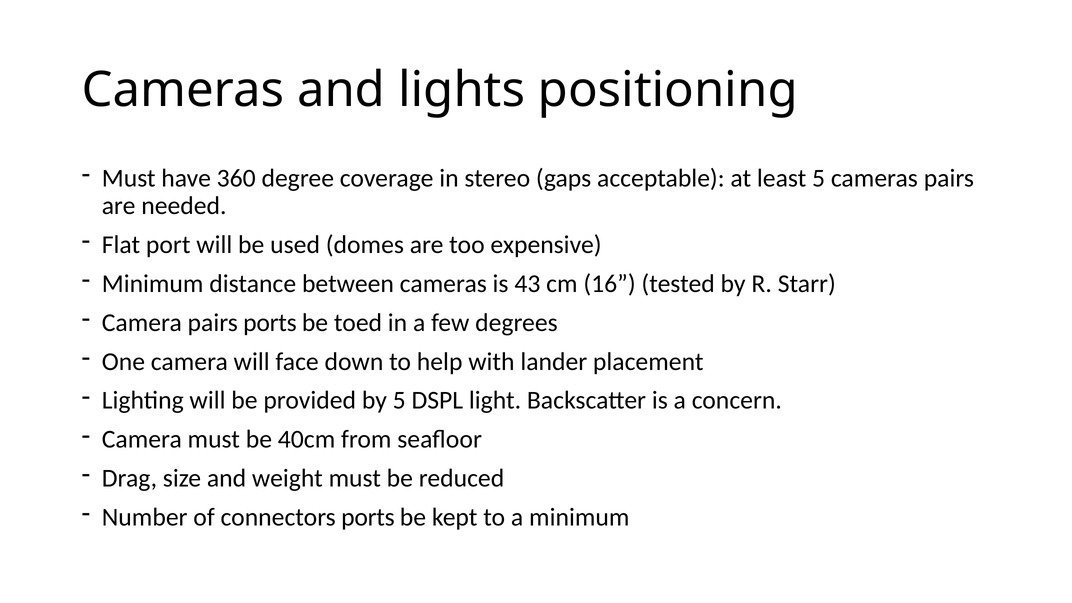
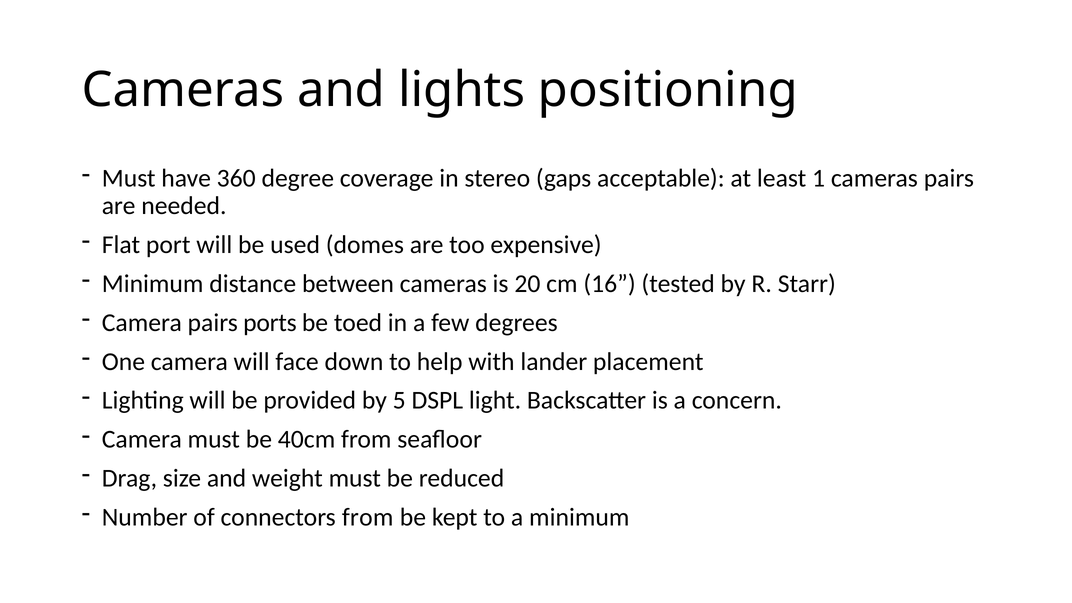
least 5: 5 -> 1 (819, 178)
43: 43 -> 20 (527, 284)
connectors ports: ports -> from (368, 517)
